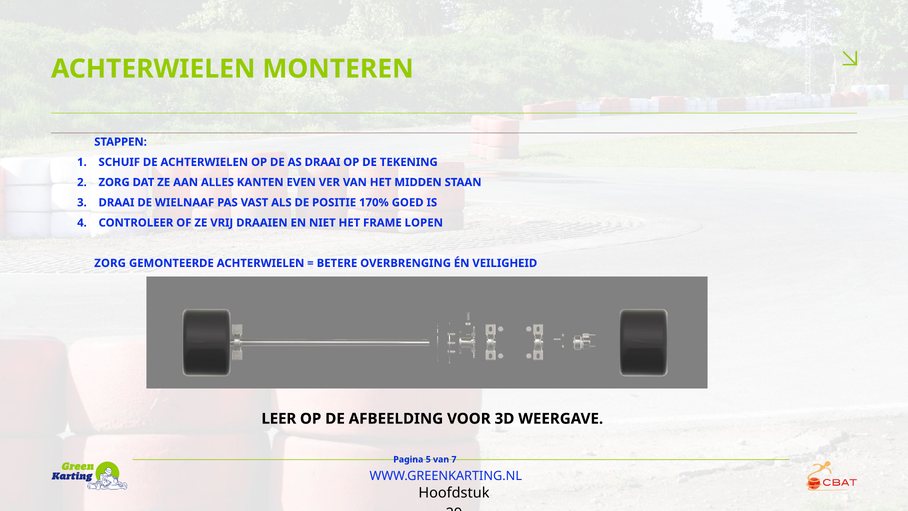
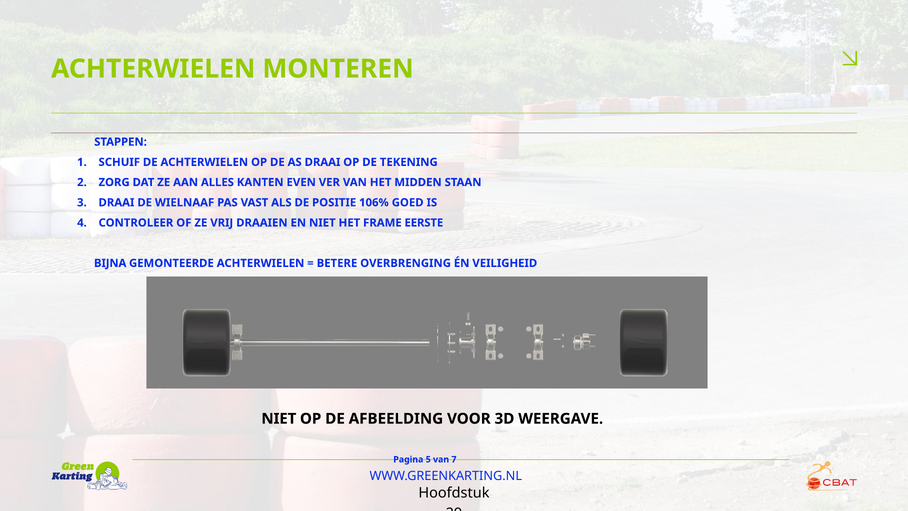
170%: 170% -> 106% (374, 202)
LOPEN: LOPEN -> EERSTE (424, 223)
ZORG: ZORG -> BIJNA (110, 263)
LEER: LEER -> NIET (279, 419)
